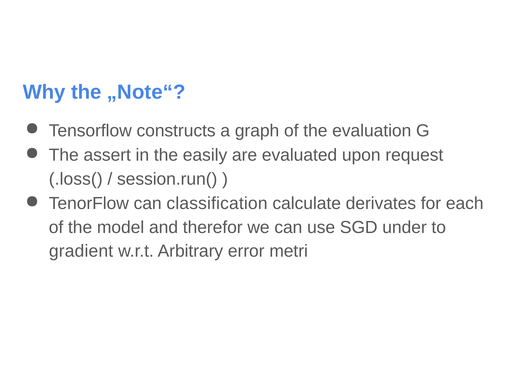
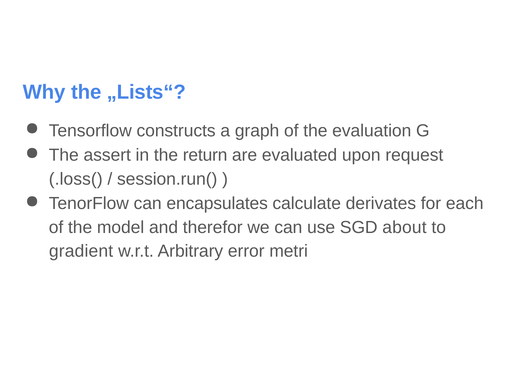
„Note“: „Note“ -> „Lists“ (146, 92)
easily: easily -> return (205, 155)
classification: classification -> encapsulates (217, 204)
under: under -> about (404, 228)
